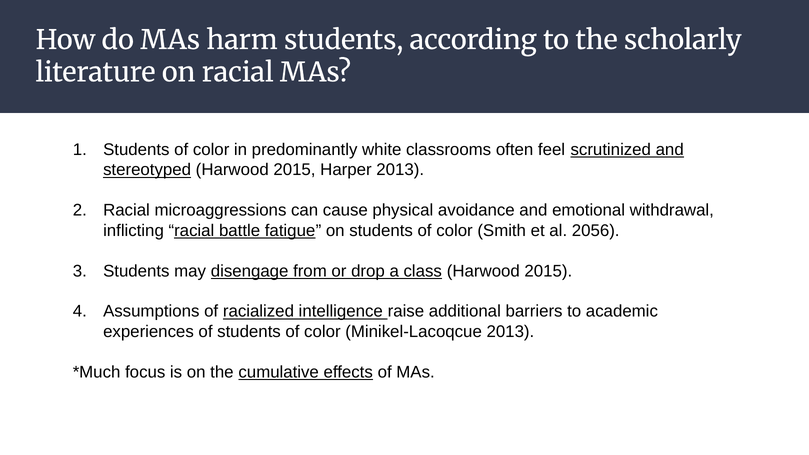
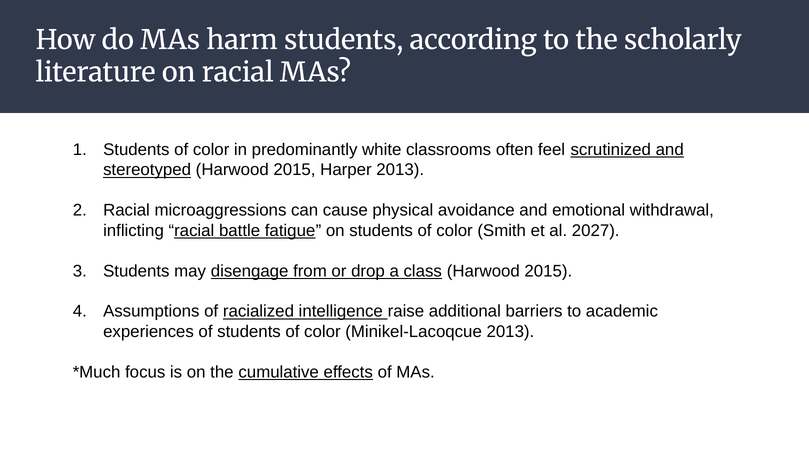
2056: 2056 -> 2027 (596, 231)
